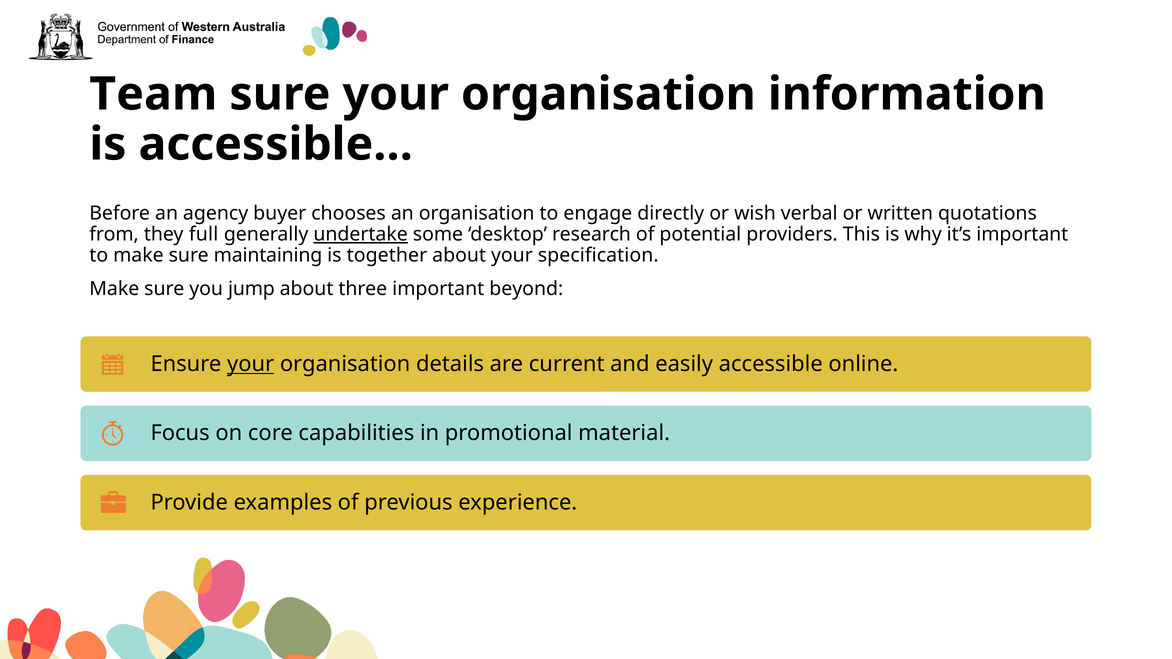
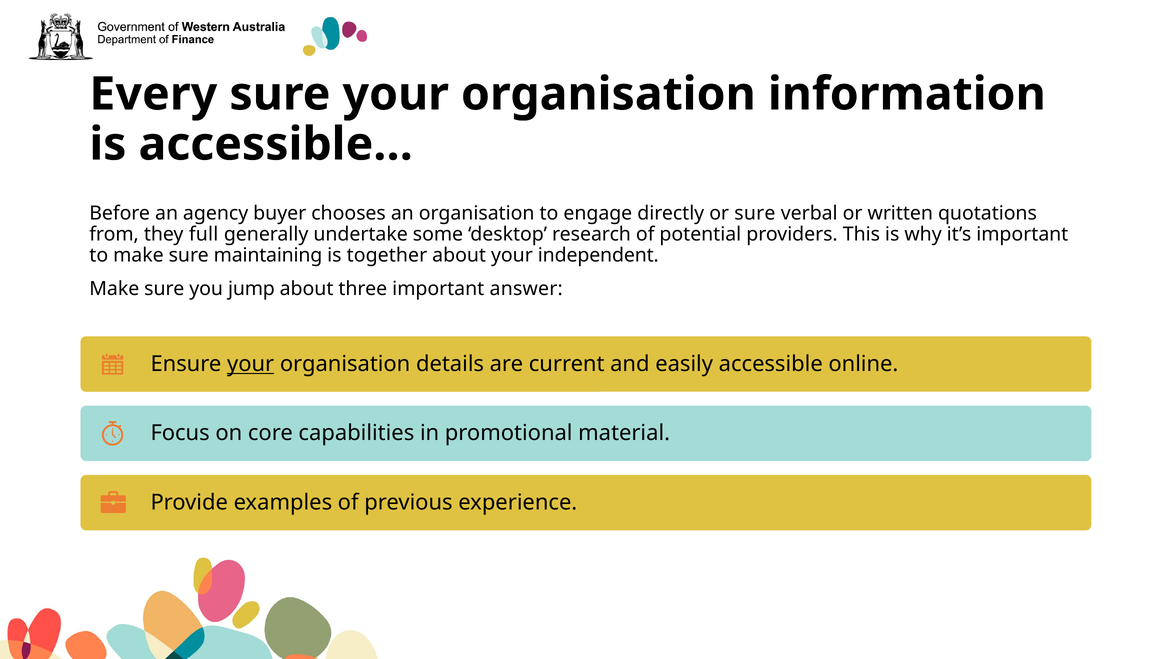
Team: Team -> Every (153, 94)
or wish: wish -> sure (755, 213)
undertake underline: present -> none (361, 235)
specification: specification -> independent (598, 256)
beyond: beyond -> answer (526, 289)
